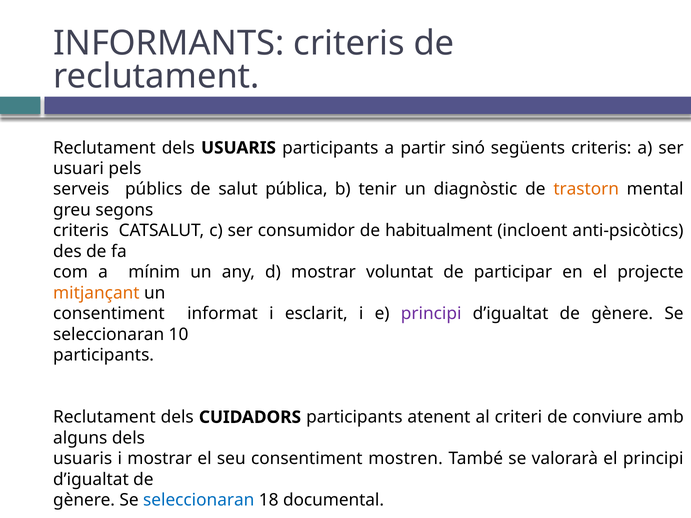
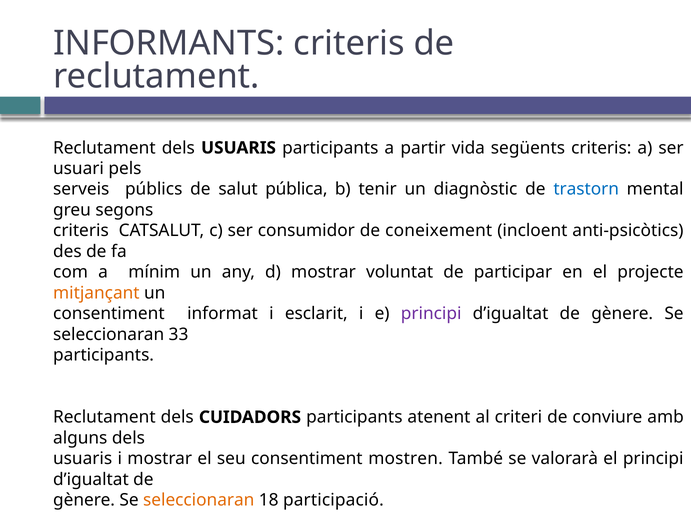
sinó: sinó -> vida (468, 148)
trastorn colour: orange -> blue (586, 189)
habitualment: habitualment -> coneixement (439, 231)
10: 10 -> 33 (179, 334)
seleccionaran colour: blue -> orange (199, 500)
documental: documental -> participació (333, 500)
